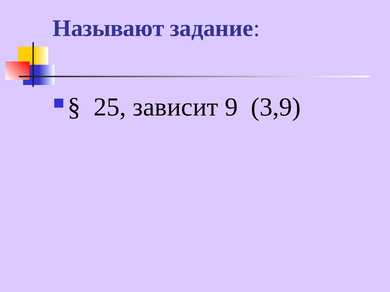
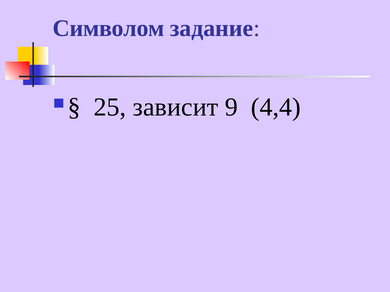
Называют: Называют -> Символом (109, 28)
3,9: 3,9 -> 4,4 (276, 107)
